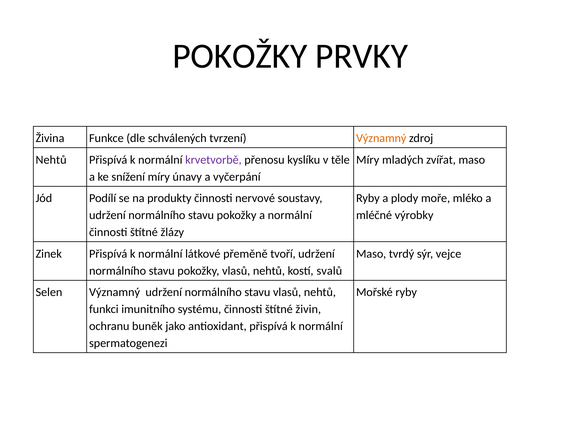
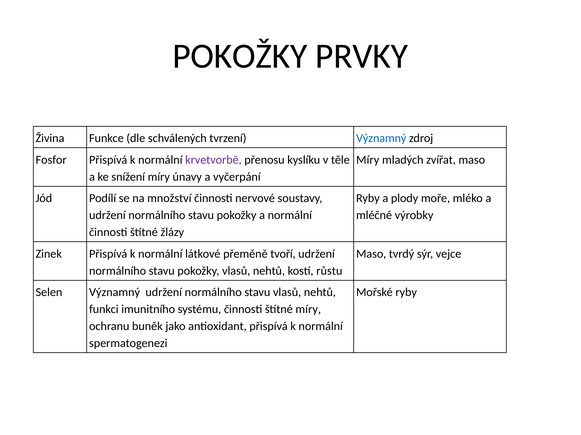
Významný colour: orange -> blue (381, 139)
Nehtů: Nehtů -> Fosfor (51, 160)
produkty: produkty -> množství (169, 199)
svalů: svalů -> růstu (329, 271)
štítné živin: živin -> míry (308, 310)
